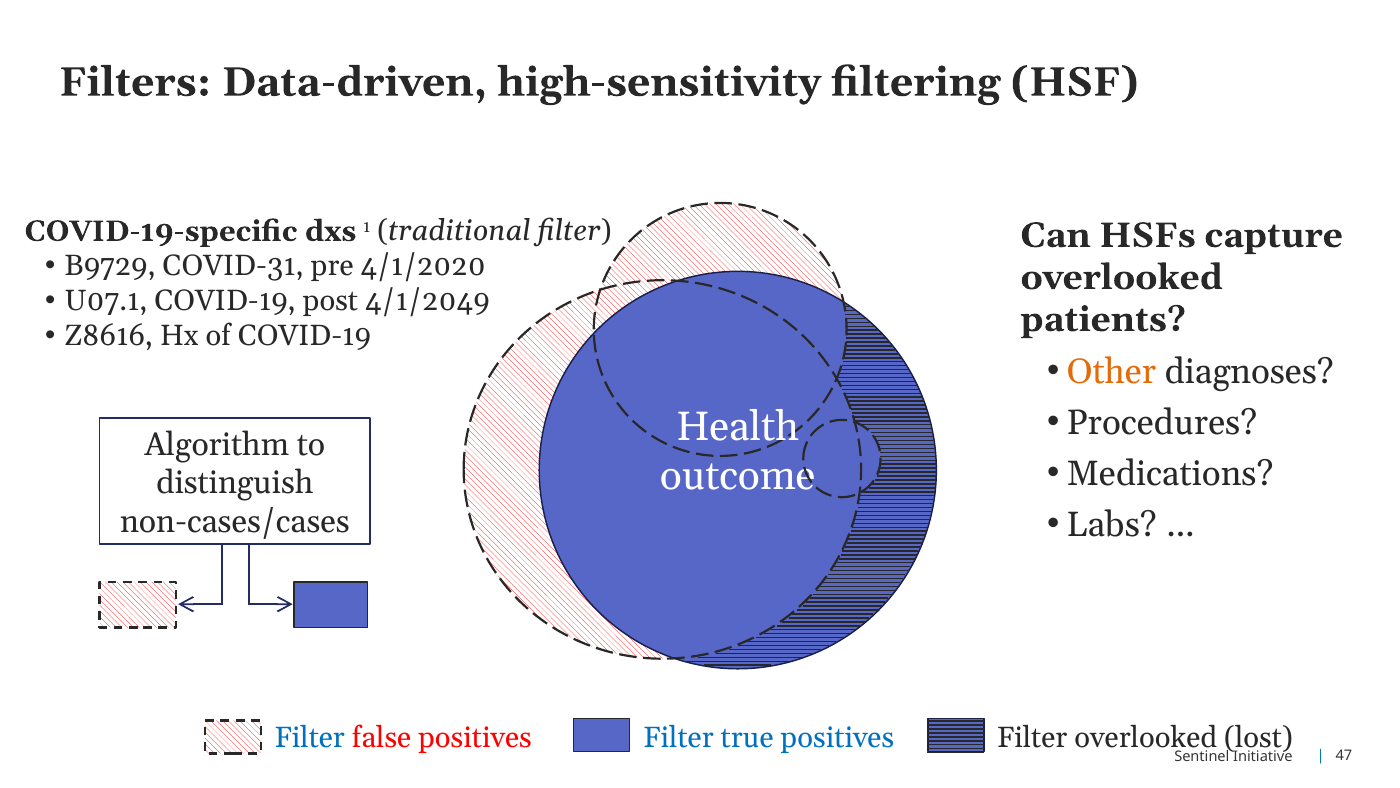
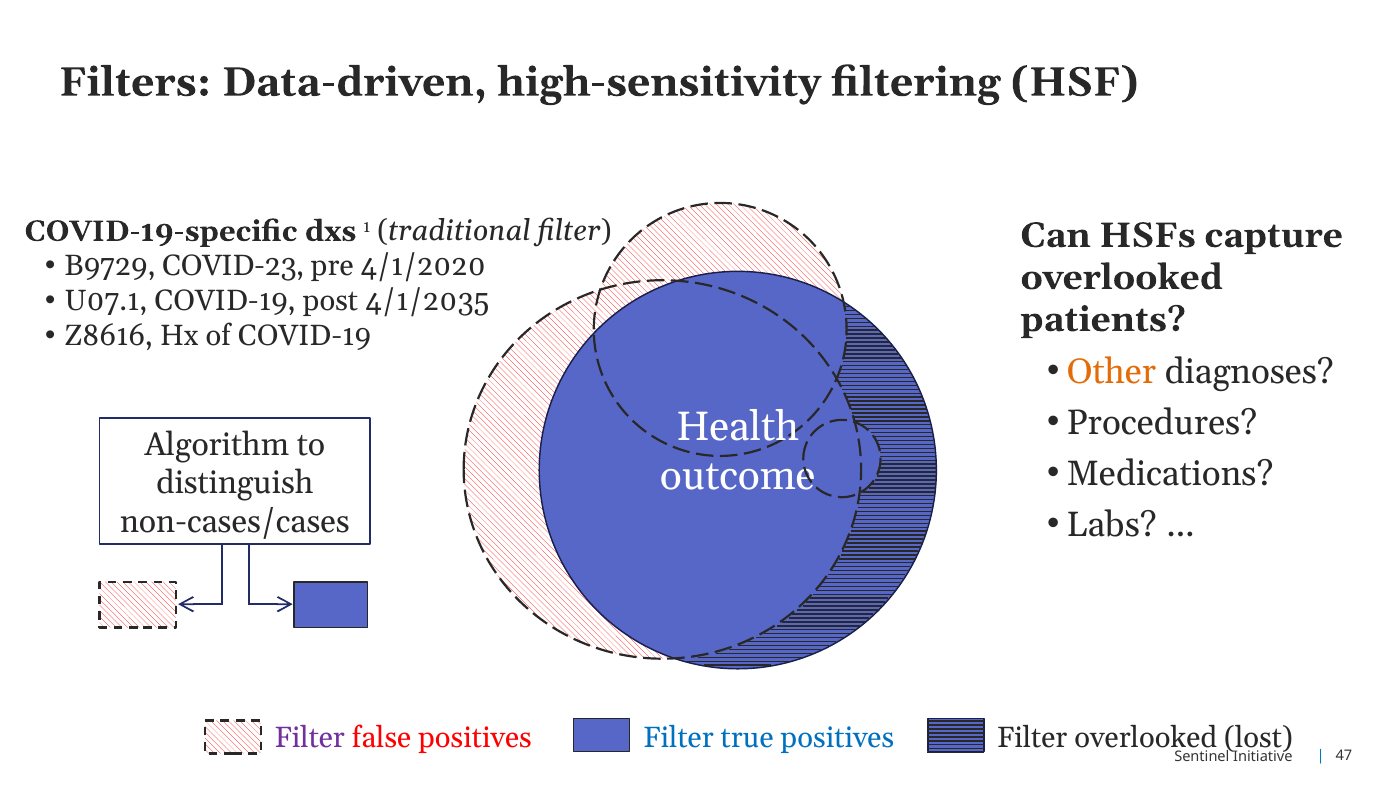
COVID-31: COVID-31 -> COVID-23 (233, 266)
4/1/2049: 4/1/2049 -> 4/1/2035 (427, 301)
Filter colour: blue -> purple (310, 738)
